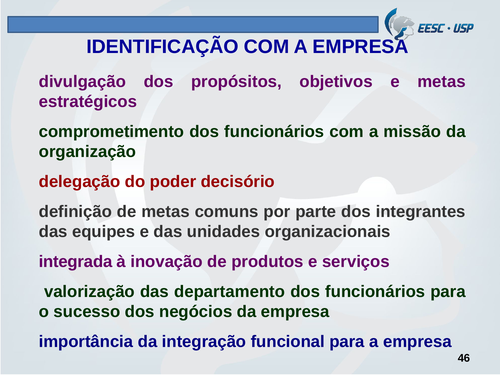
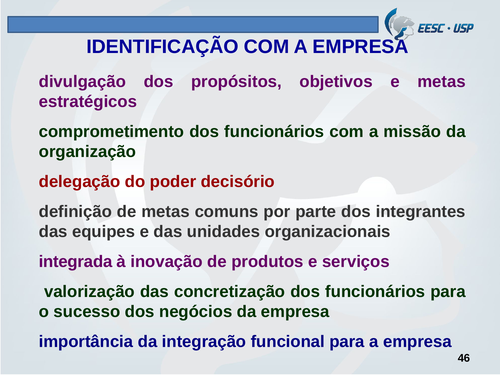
departamento: departamento -> concretização (230, 292)
